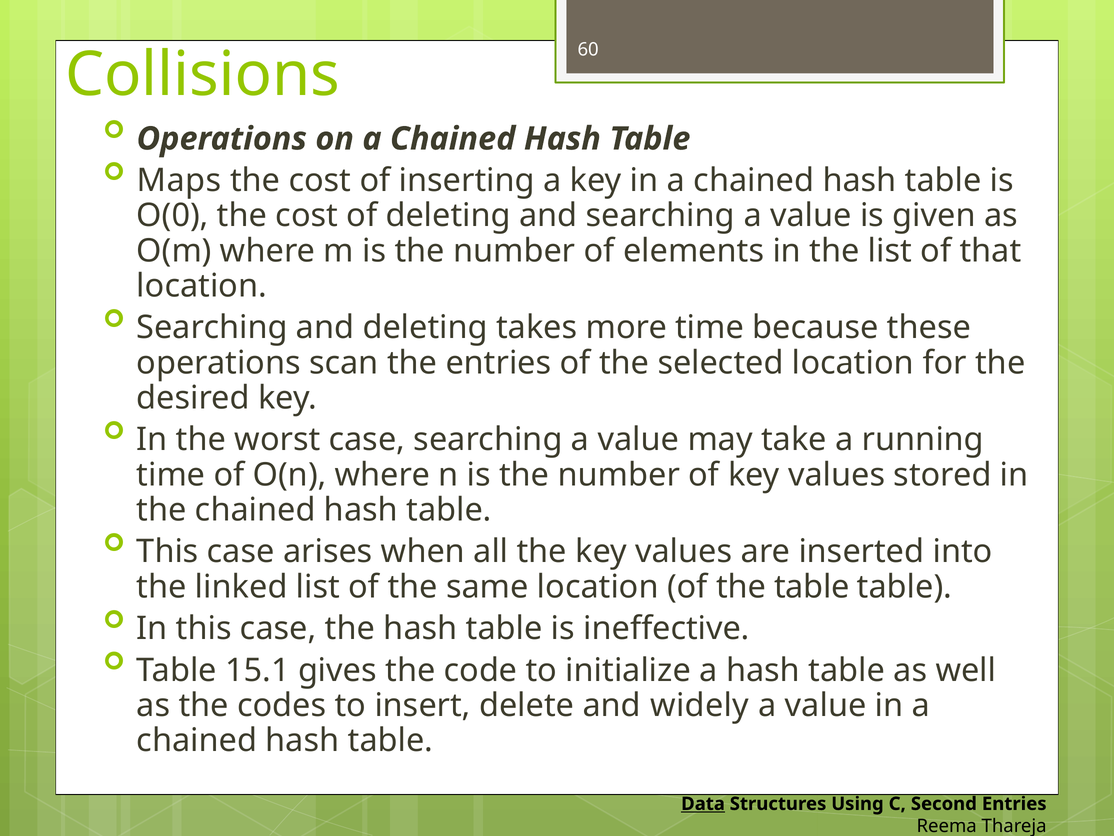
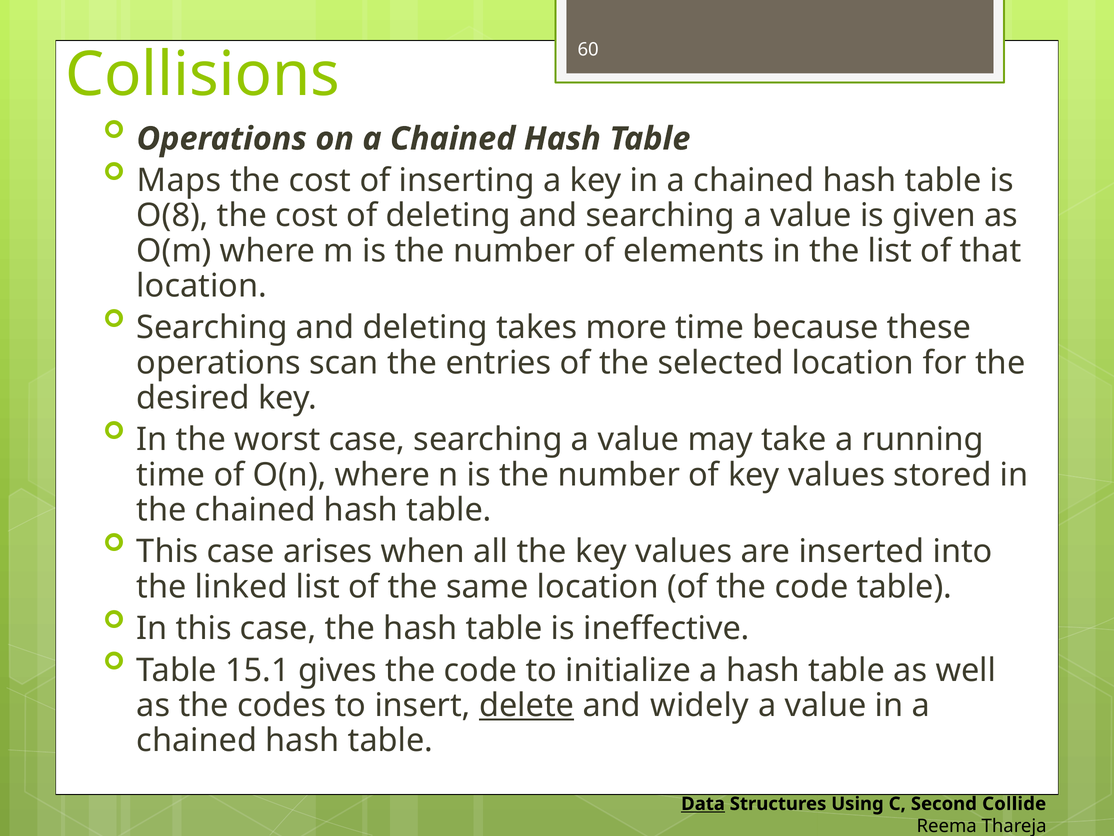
O(0: O(0 -> O(8 (173, 216)
of the table: table -> code (812, 586)
delete underline: none -> present (527, 705)
Second Entries: Entries -> Collide (1014, 803)
